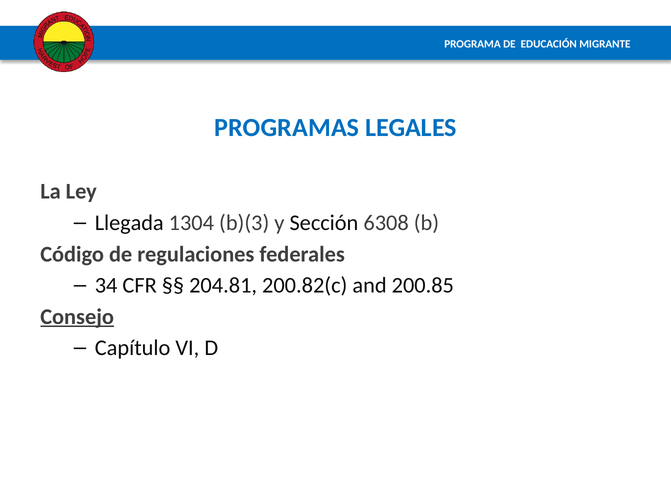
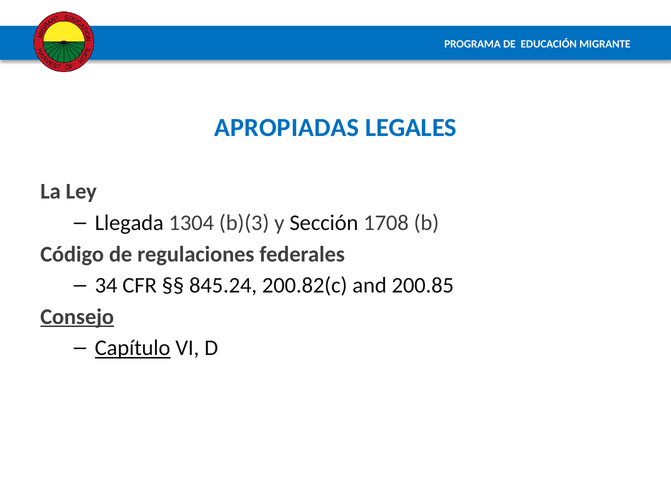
PROGRAMAS: PROGRAMAS -> APROPIADAS (287, 128)
6308: 6308 -> 1708 (386, 223)
204.81: 204.81 -> 845.24 (223, 286)
Capítulo underline: none -> present (133, 348)
